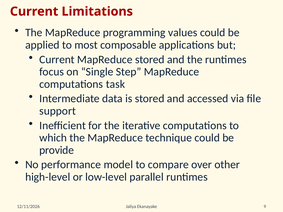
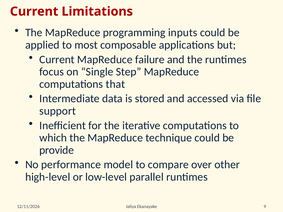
values: values -> inputs (183, 33)
MapReduce stored: stored -> failure (150, 60)
task: task -> that (115, 84)
